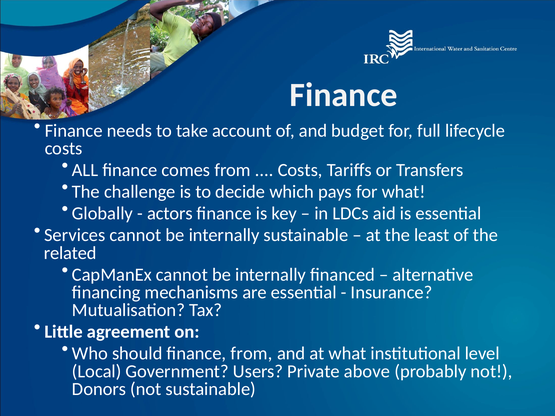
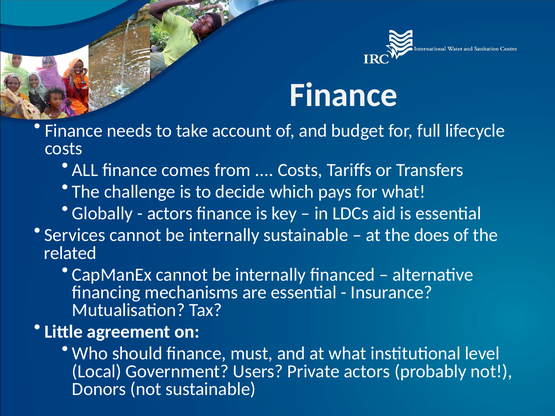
least: least -> does (432, 235)
finance from: from -> must (252, 354)
Private above: above -> actors (367, 371)
